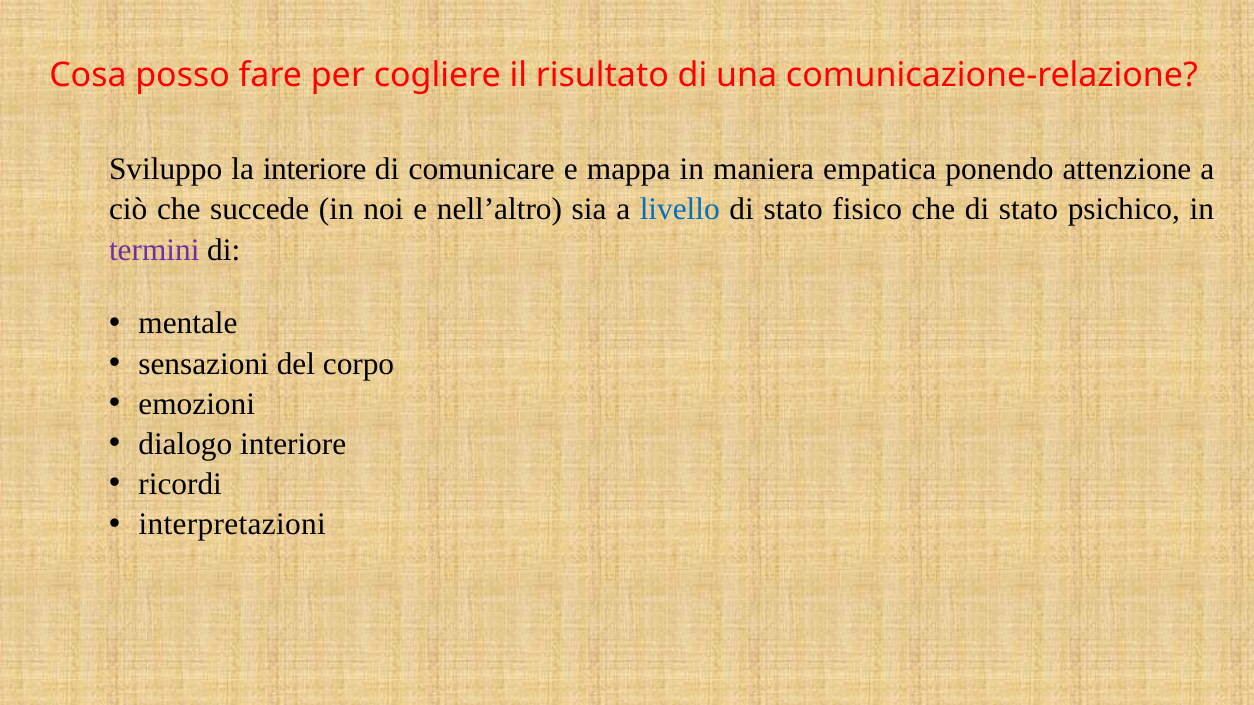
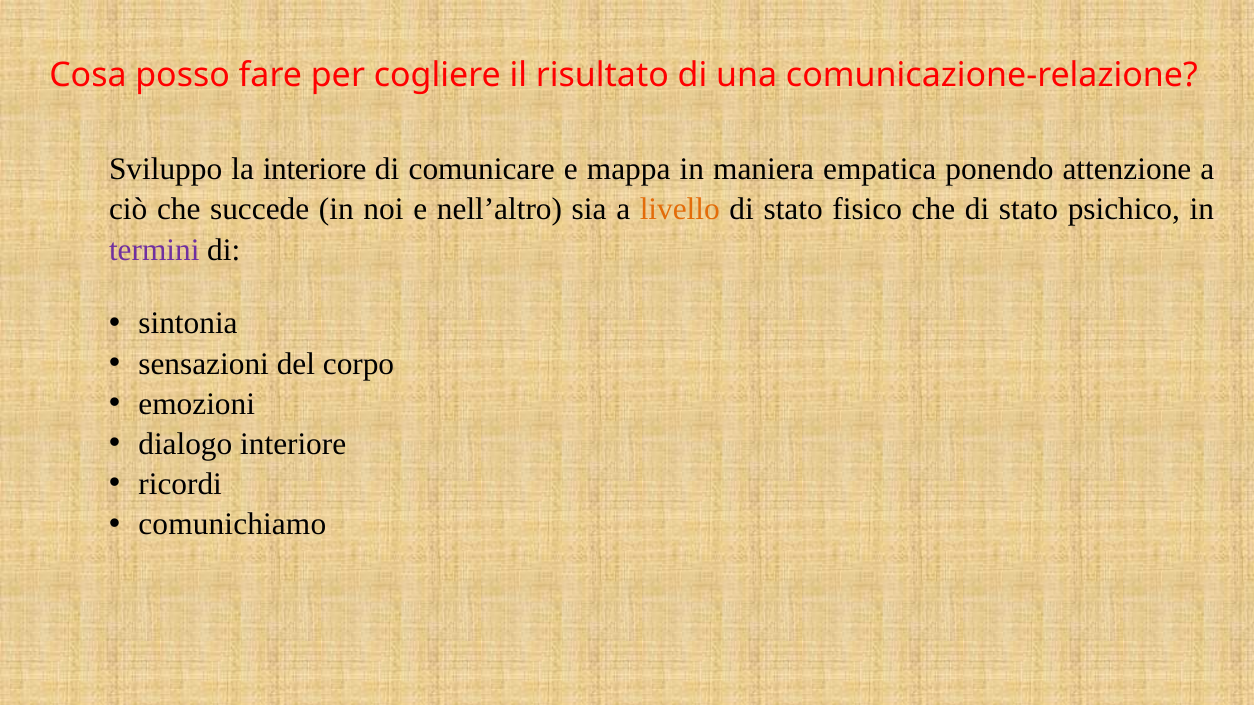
livello colour: blue -> orange (680, 210)
mentale: mentale -> sintonia (188, 324)
interpretazioni: interpretazioni -> comunichiamo (232, 525)
